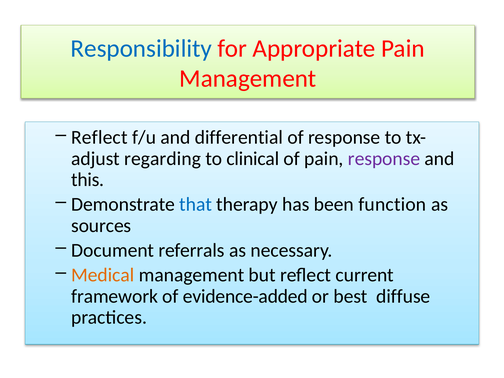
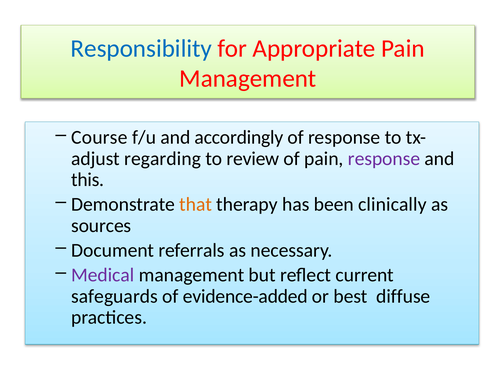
Reflect: Reflect -> Course (99, 137)
differential: differential -> accordingly (239, 137)
clinical: clinical -> review (253, 159)
that colour: blue -> orange (196, 204)
function: function -> clinically (392, 204)
Medical colour: orange -> purple (103, 275)
framework: framework -> safeguards (115, 296)
